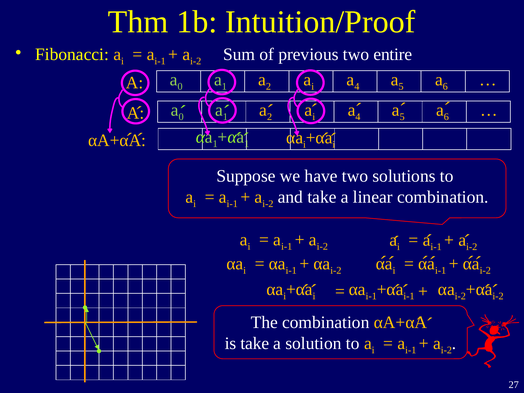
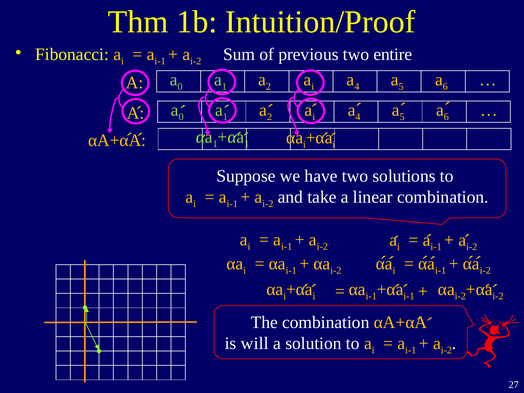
is take: take -> will (255, 343)
